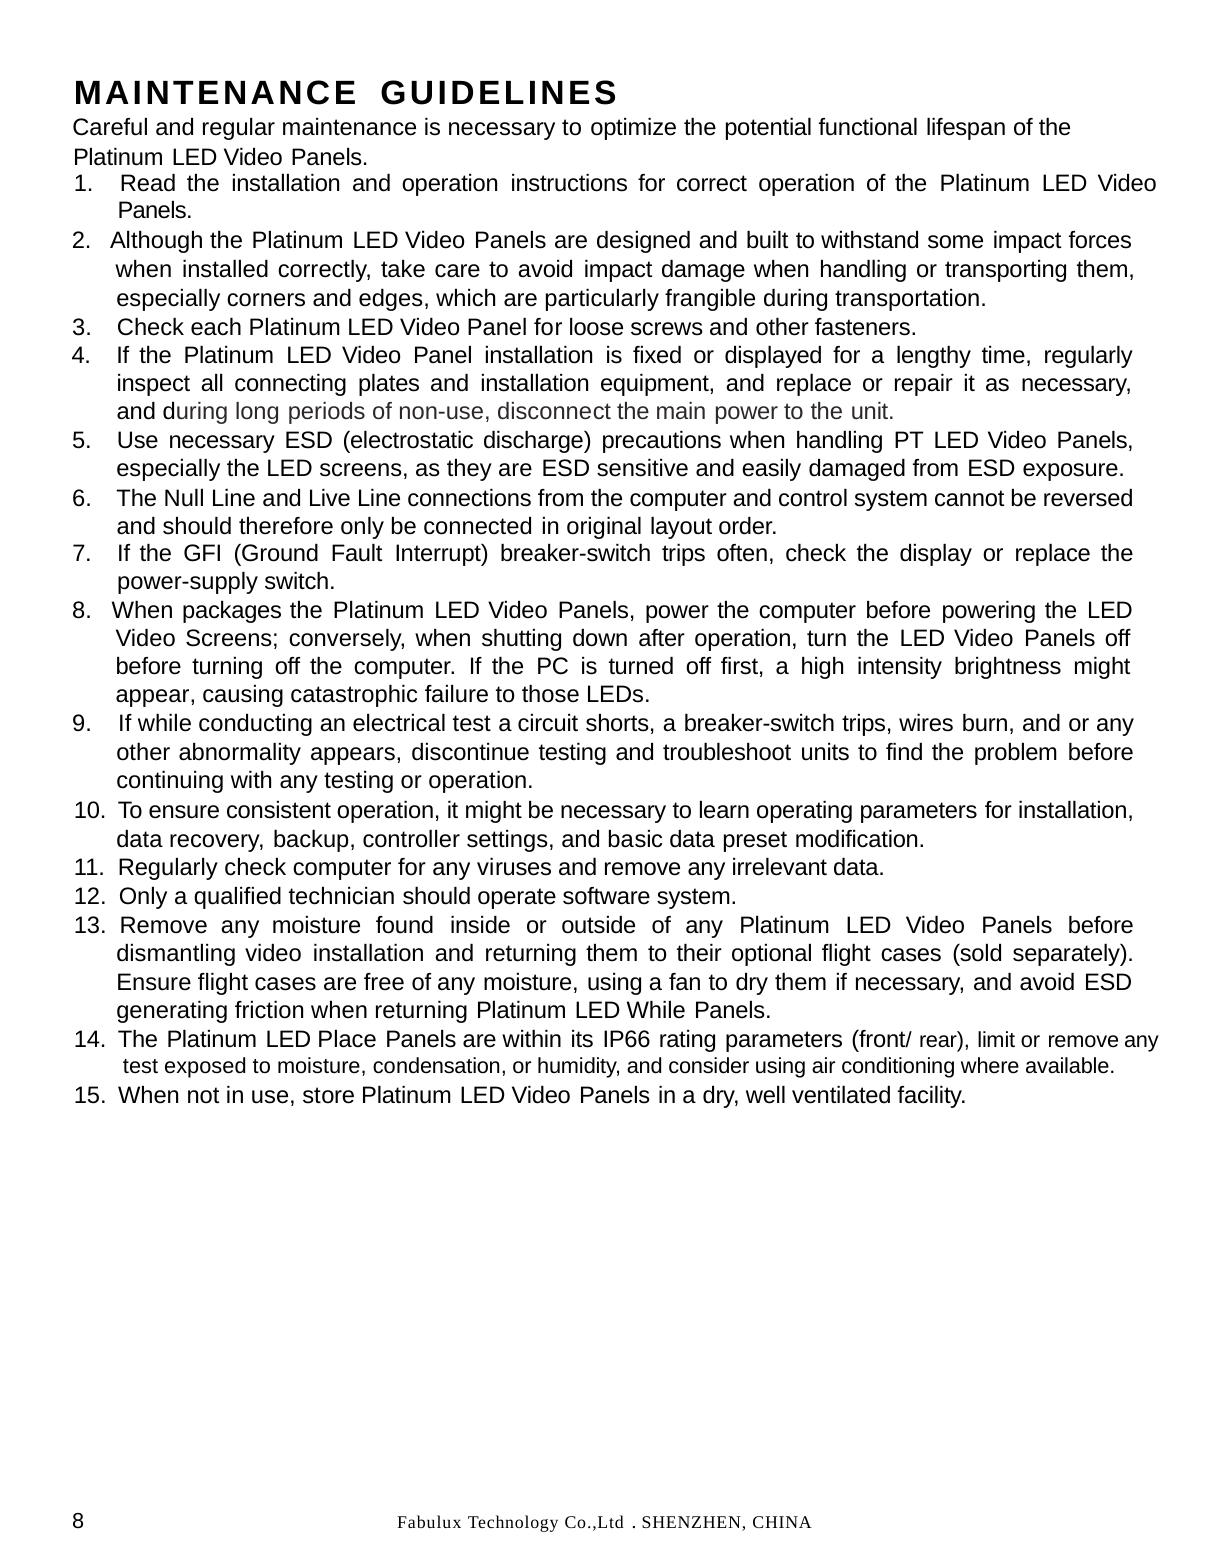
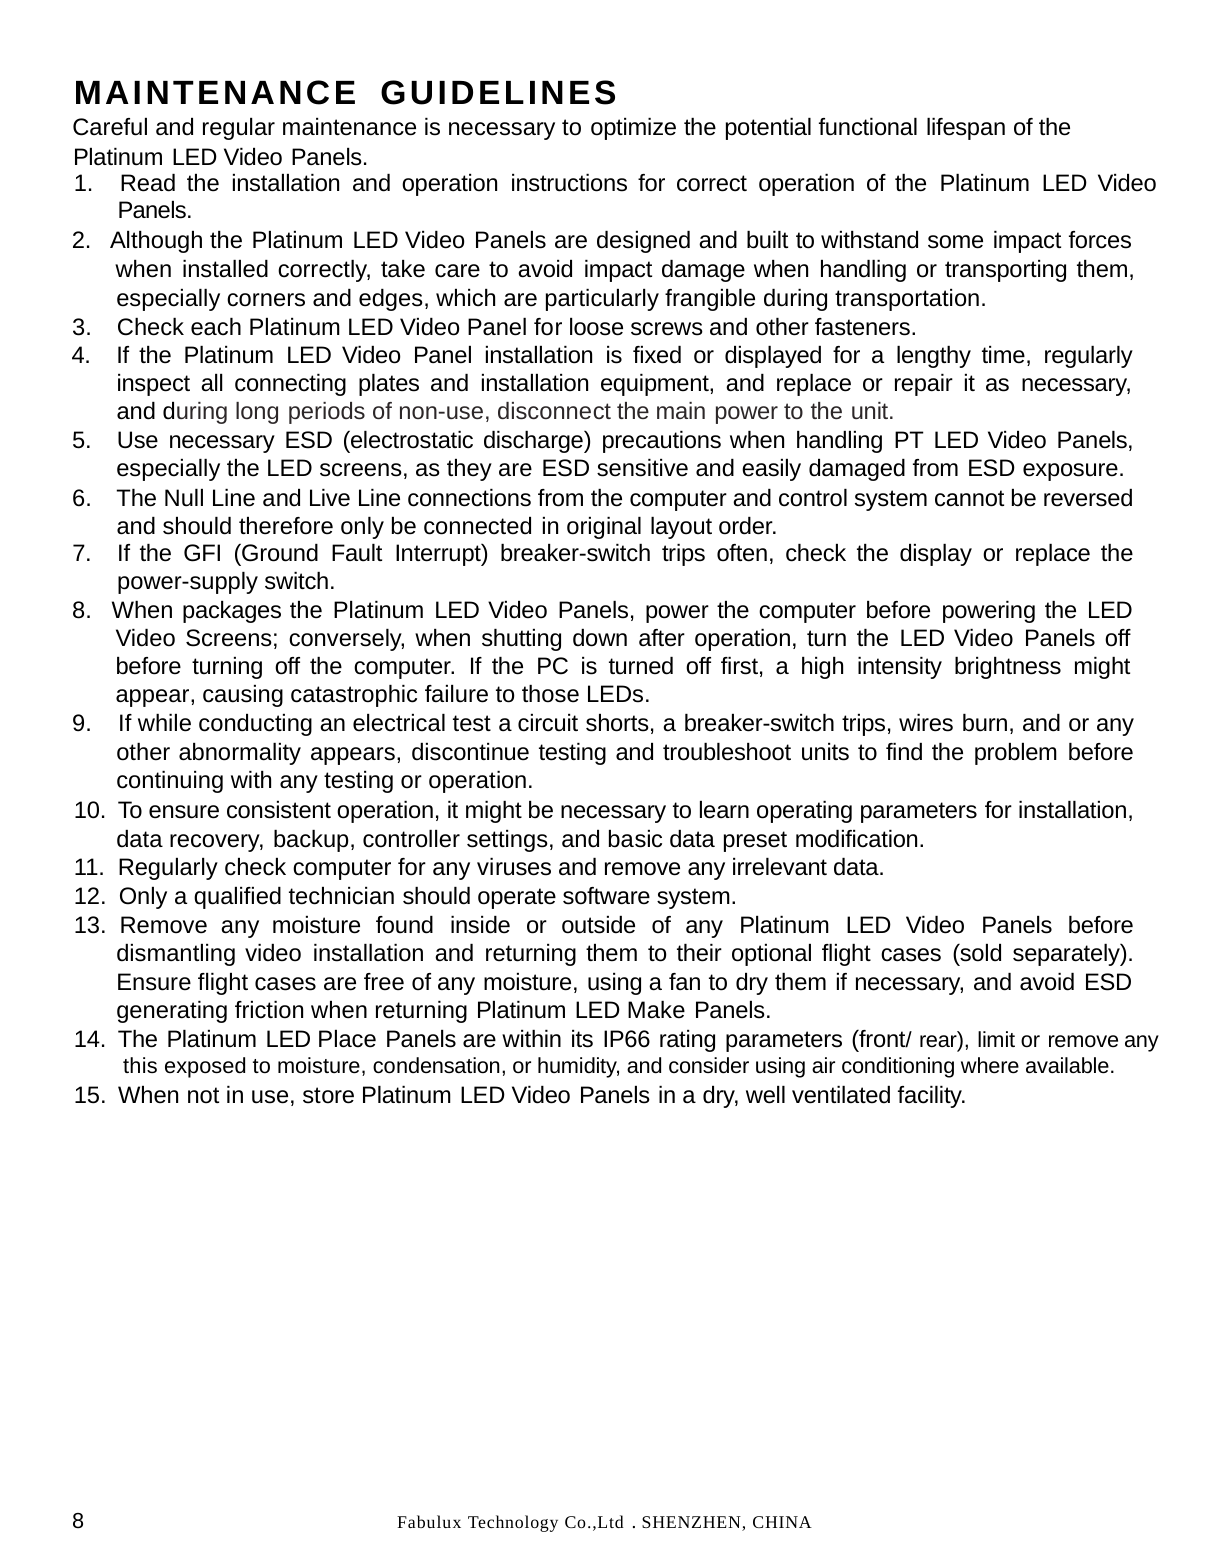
LED While: While -> Make (656, 1011)
test: test -> this (140, 1067)
